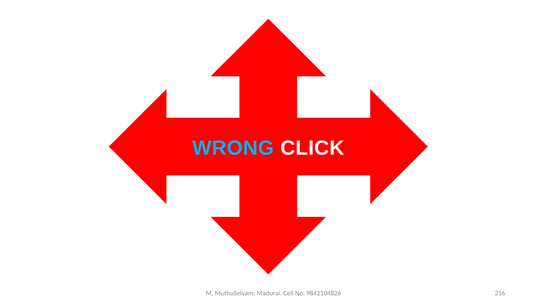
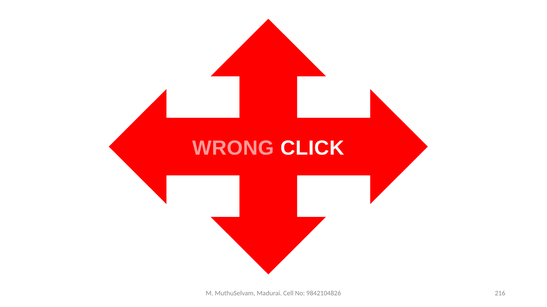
WRONG colour: light blue -> pink (233, 148)
